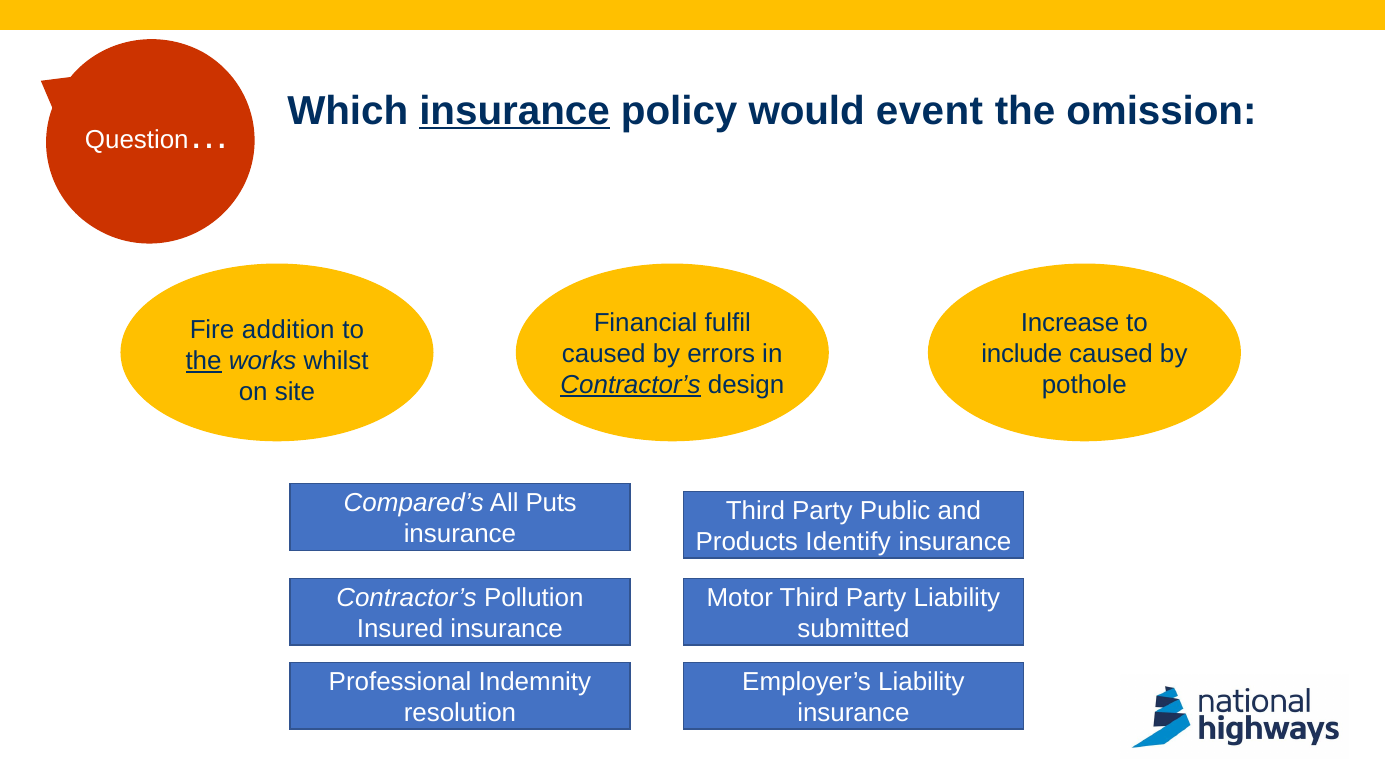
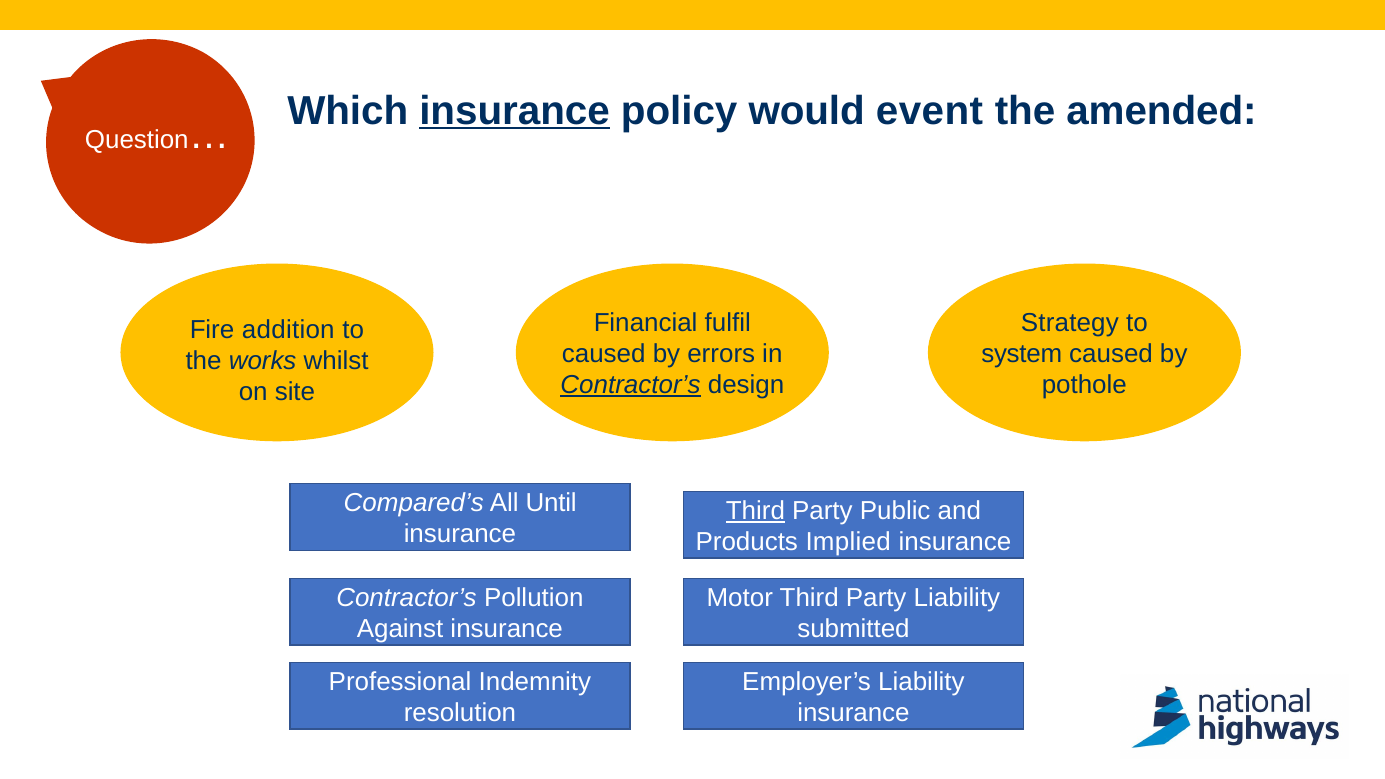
omission: omission -> amended (1161, 111)
Increase: Increase -> Strategy (1070, 323)
include: include -> system (1022, 354)
the underline: present -> none (204, 361)
Puts: Puts -> Until (551, 503)
Third underline: none -> present (755, 511)
Identify: Identify -> Implied (848, 542)
Insured: Insured -> Against (400, 629)
